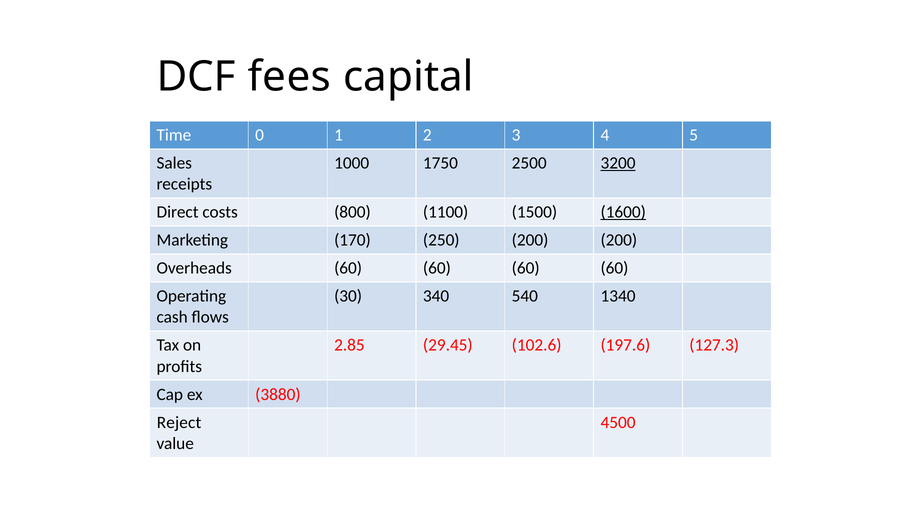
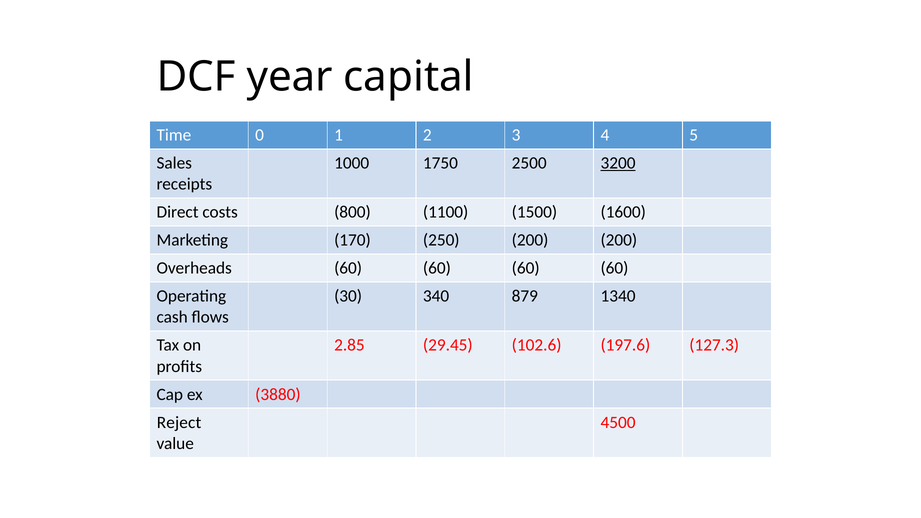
fees: fees -> year (290, 77)
1600 underline: present -> none (623, 212)
540: 540 -> 879 (525, 296)
